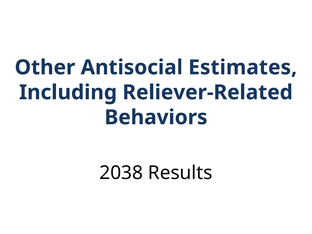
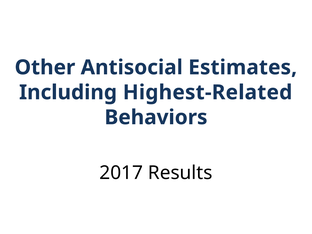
Reliever-Related: Reliever-Related -> Highest-Related (208, 92)
2038: 2038 -> 2017 (121, 173)
